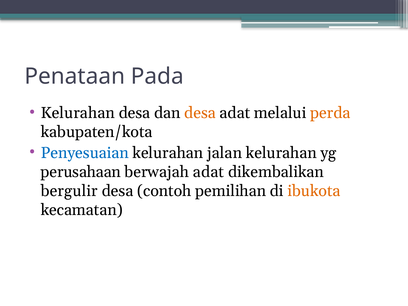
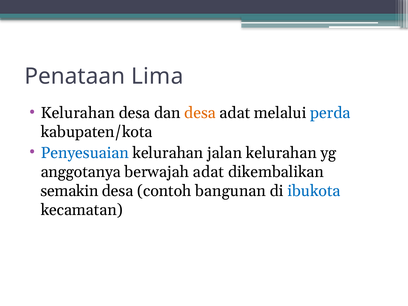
Pada: Pada -> Lima (157, 76)
perda colour: orange -> blue (330, 113)
perusahaan: perusahaan -> anggotanya (81, 172)
bergulir: bergulir -> semakin (69, 191)
pemilihan: pemilihan -> bangunan (231, 191)
ibukota colour: orange -> blue (314, 191)
